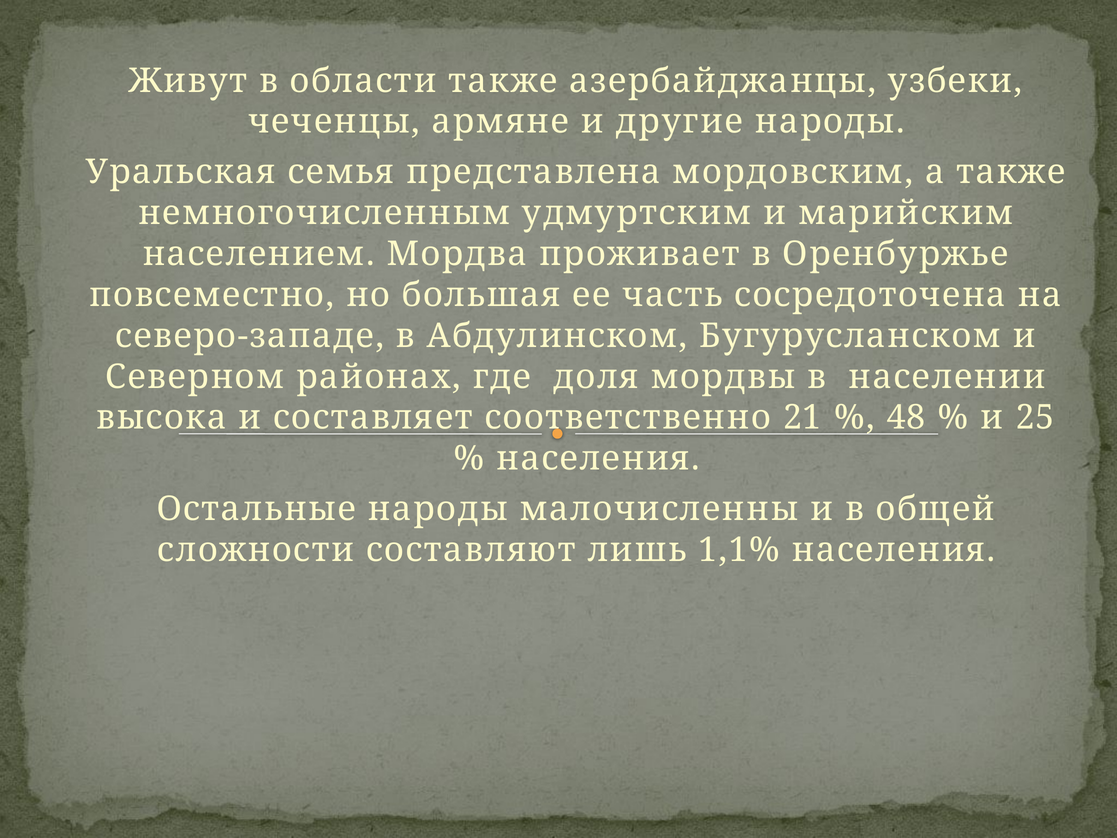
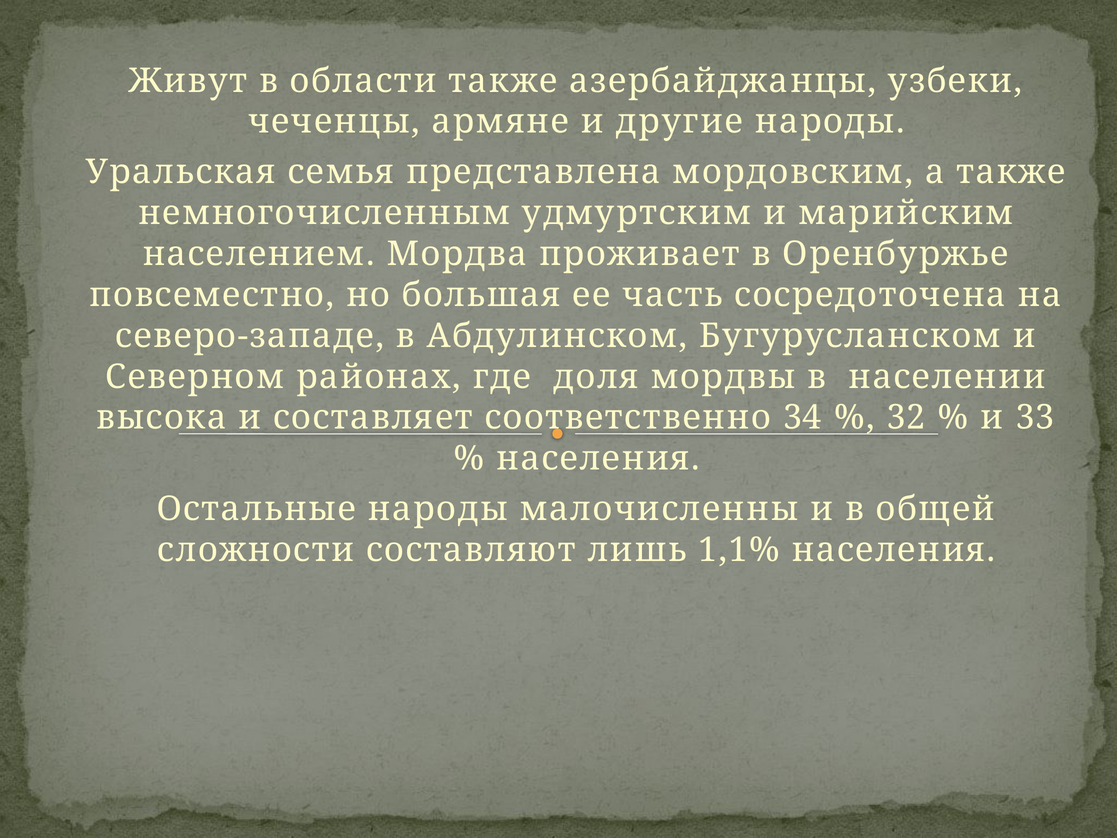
21: 21 -> 34 (802, 418)
48: 48 -> 32 (906, 418)
25: 25 -> 33 (1035, 418)
